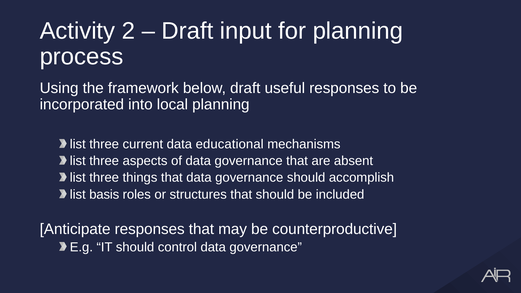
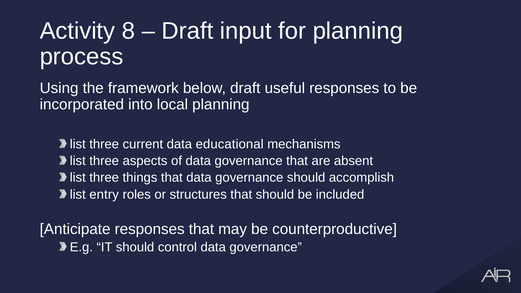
2: 2 -> 8 (128, 31)
basis: basis -> entry (104, 195)
